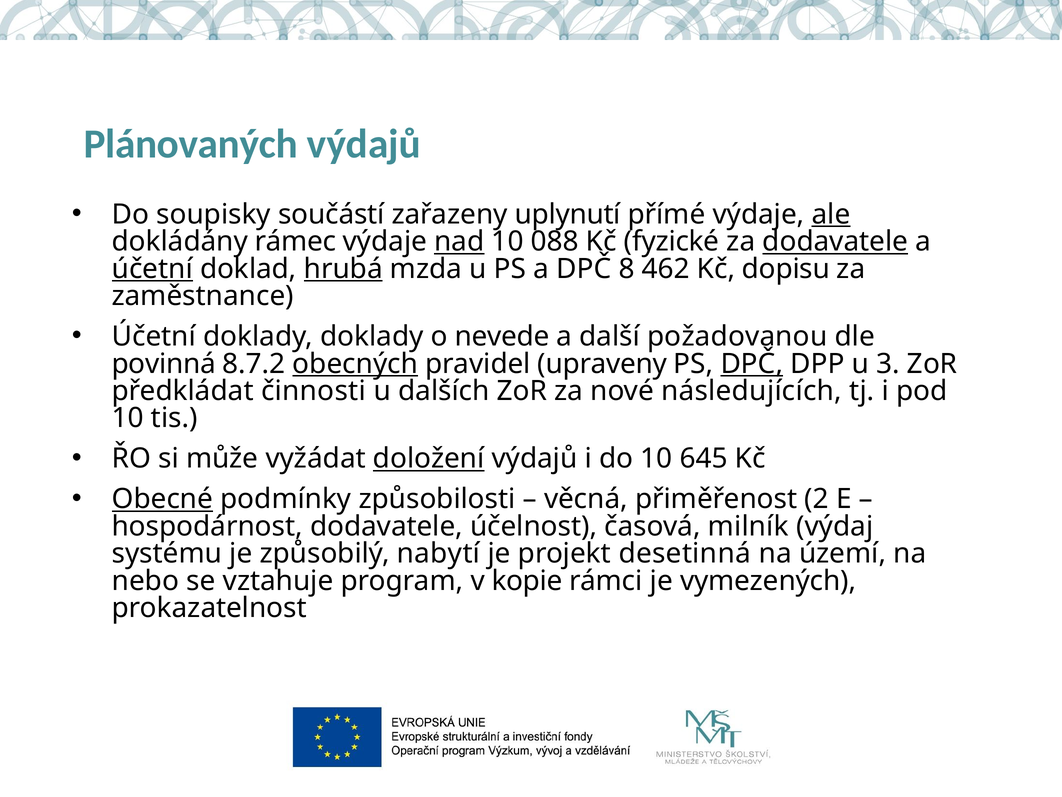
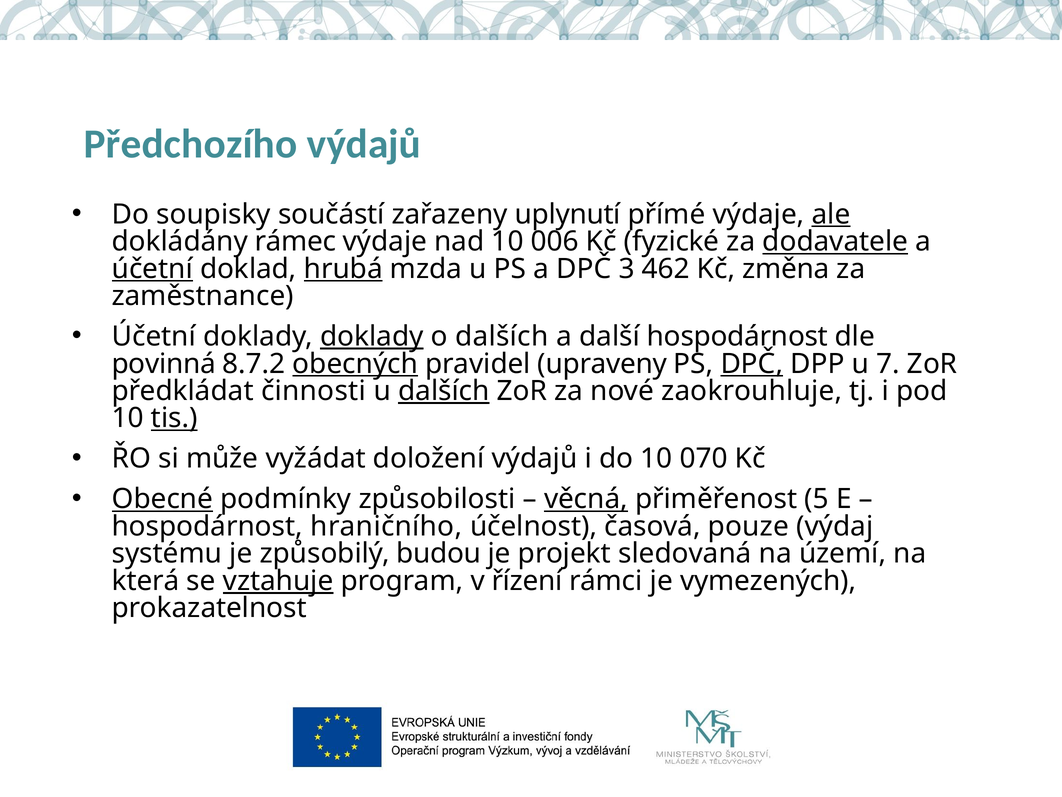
Plánovaných: Plánovaných -> Předchozího (191, 144)
nad underline: present -> none (459, 241)
088: 088 -> 006 (555, 241)
8: 8 -> 3 (627, 269)
dopisu: dopisu -> změna (786, 269)
doklady underline: none -> present (372, 336)
o nevede: nevede -> dalších (502, 336)
další požadovanou: požadovanou -> hospodárnost (737, 336)
3: 3 -> 7 (888, 364)
dalších underline: none -> present (444, 391)
následujících: následujících -> zaokrouhluje (752, 391)
tis underline: none -> present (174, 418)
doložení underline: present -> none (429, 458)
645: 645 -> 070 (704, 458)
věcná underline: none -> present (586, 499)
2: 2 -> 5 (817, 499)
hospodárnost dodavatele: dodavatele -> hraničního (386, 526)
milník: milník -> pouze (748, 526)
nabytí: nabytí -> budou (439, 553)
desetinná: desetinná -> sledovaná (685, 553)
nebo: nebo -> která (146, 581)
vztahuje underline: none -> present (278, 581)
kopie: kopie -> řízení (527, 581)
